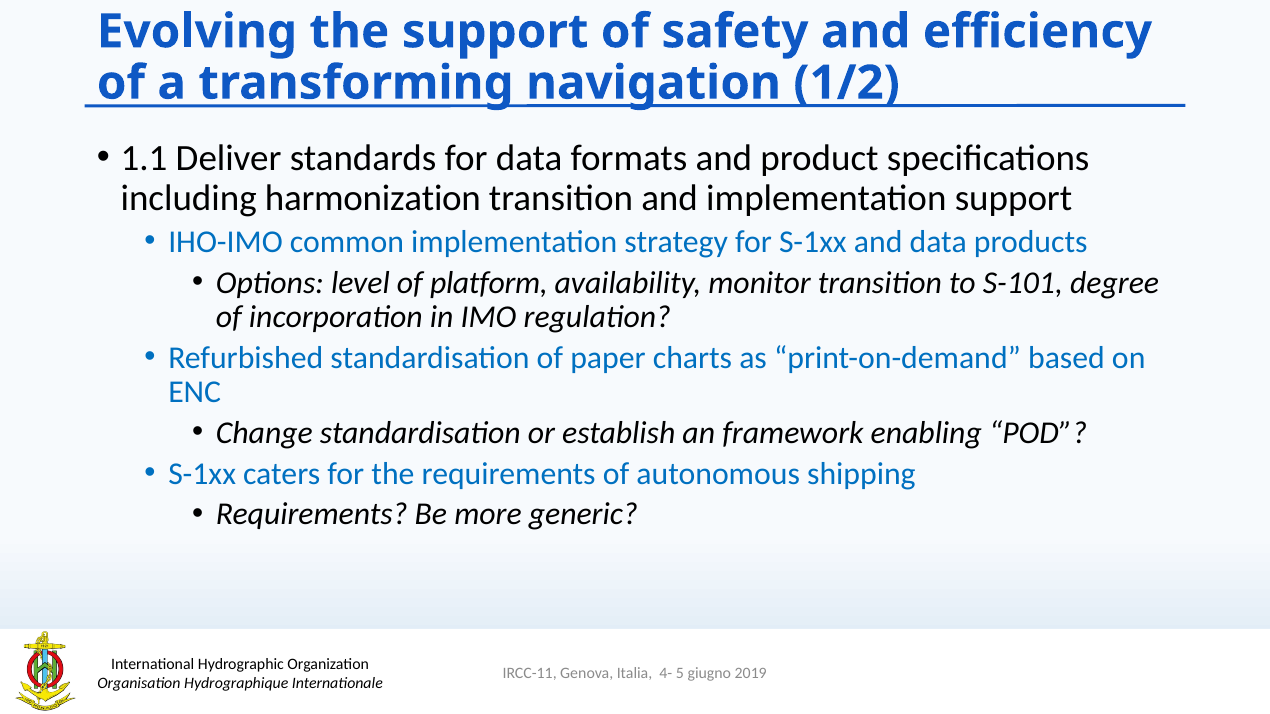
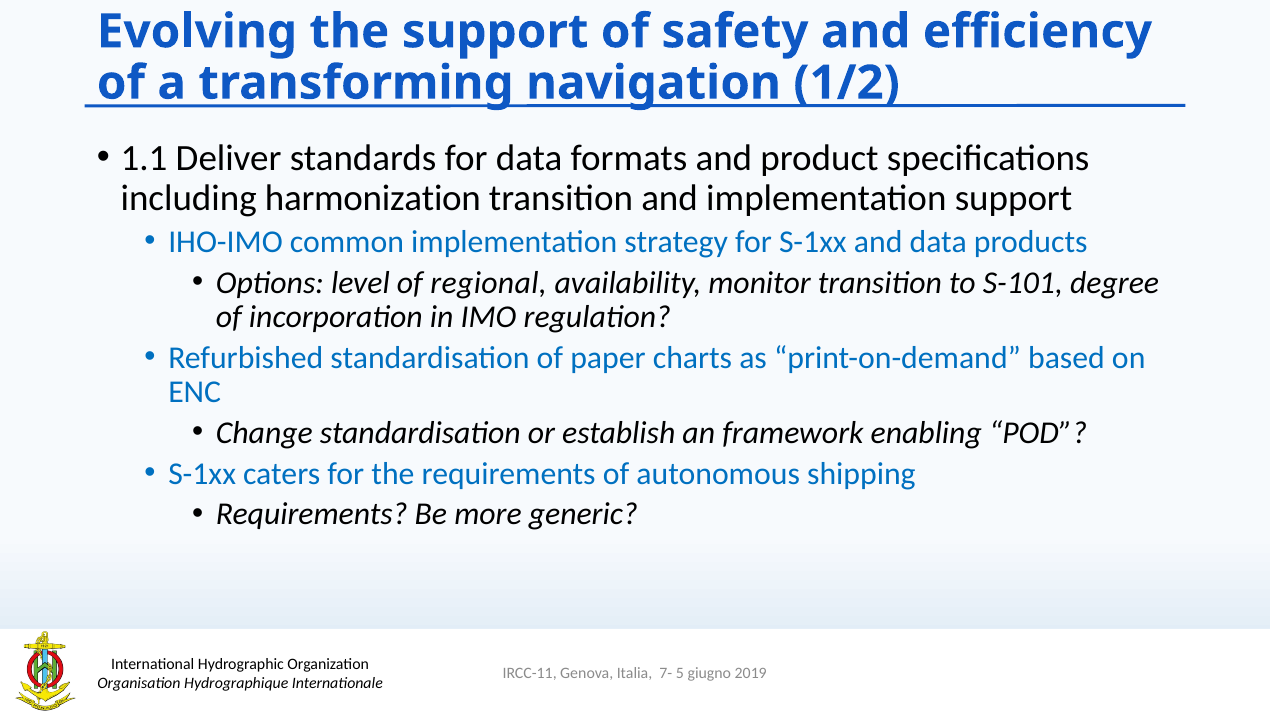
platform: platform -> regional (489, 283)
4-: 4- -> 7- (666, 674)
